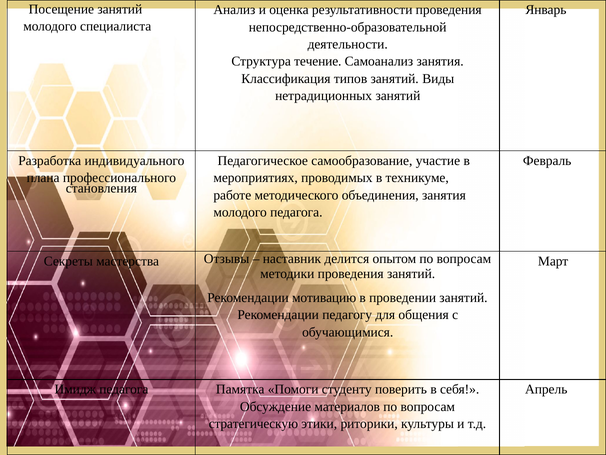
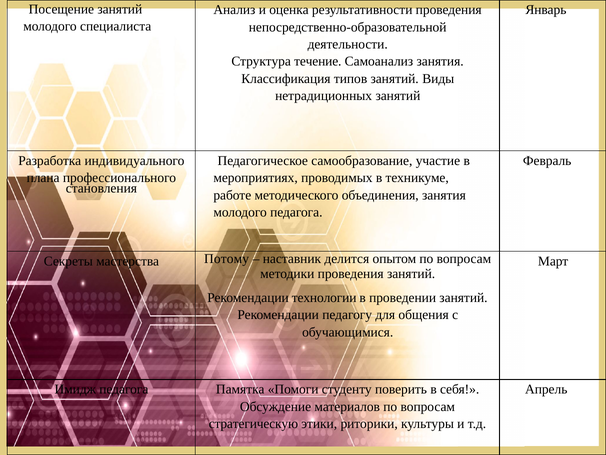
Отзывы: Отзывы -> Потому (227, 259)
мотивацию: мотивацию -> технологии (324, 297)
